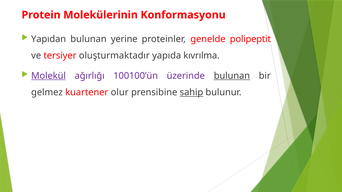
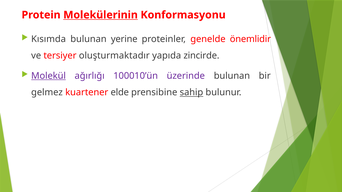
Molekülerinin underline: none -> present (101, 15)
Yapıdan: Yapıdan -> Kısımda (49, 39)
polipeptit: polipeptit -> önemlidir (250, 39)
kıvrılma: kıvrılma -> zincirde (201, 56)
100100’ün: 100100’ün -> 100010’ün (136, 76)
bulunan underline: present -> none (232, 76)
olur: olur -> elde (120, 93)
